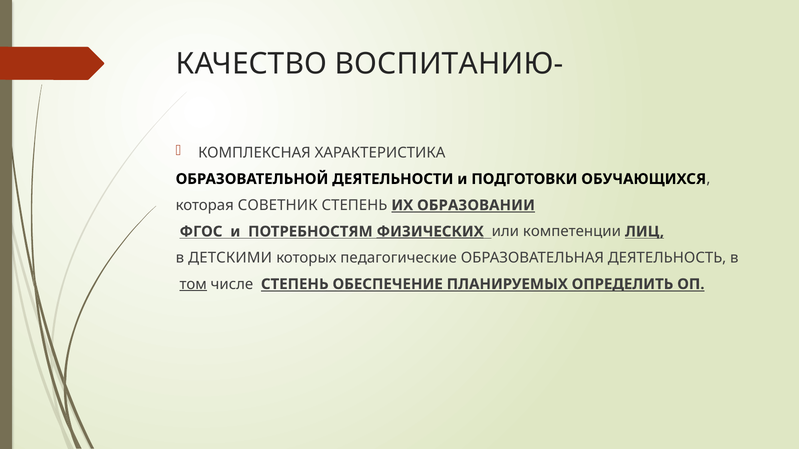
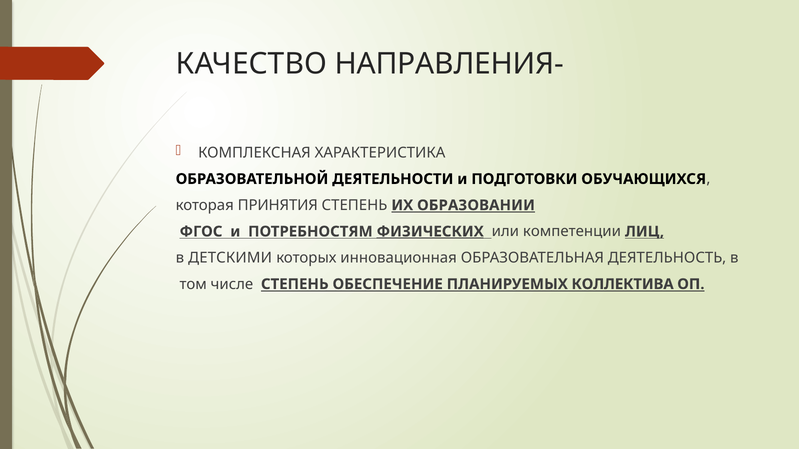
ВОСПИТАНИЮ-: ВОСПИТАНИЮ- -> НАПРАВЛЕНИЯ- (449, 64)
СОВЕТНИК: СОВЕТНИК -> ПРИНЯТИЯ (278, 205)
педагогические: педагогические -> инновационная (399, 258)
том underline: present -> none (193, 284)
ОПРЕДЕЛИТЬ: ОПРЕДЕЛИТЬ -> КОЛЛЕКТИВА (623, 284)
